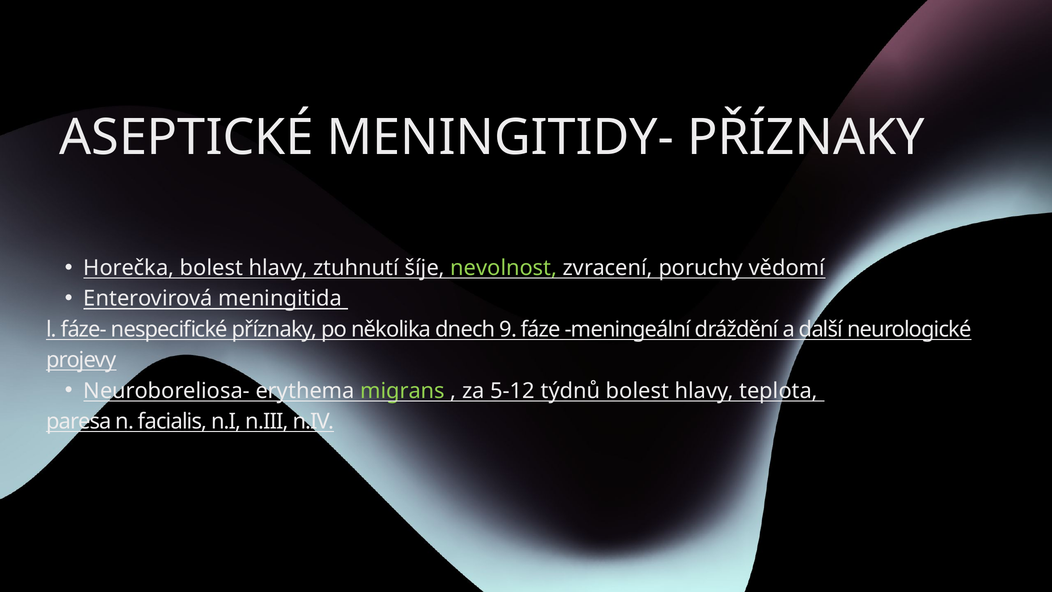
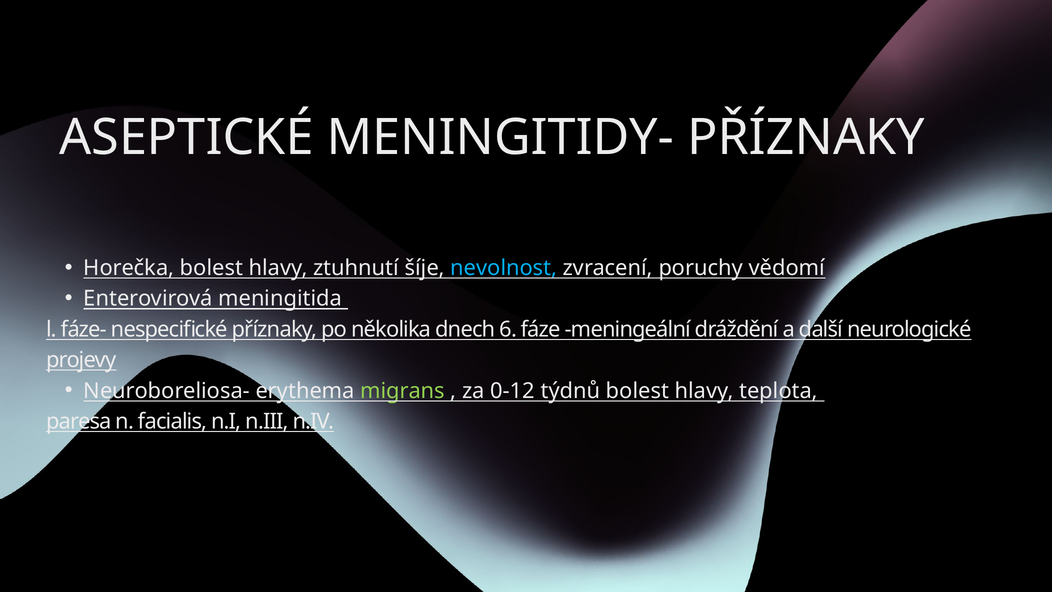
nevolnost colour: light green -> light blue (504, 268)
9: 9 -> 6 (508, 329)
5-12: 5-12 -> 0-12 (513, 391)
